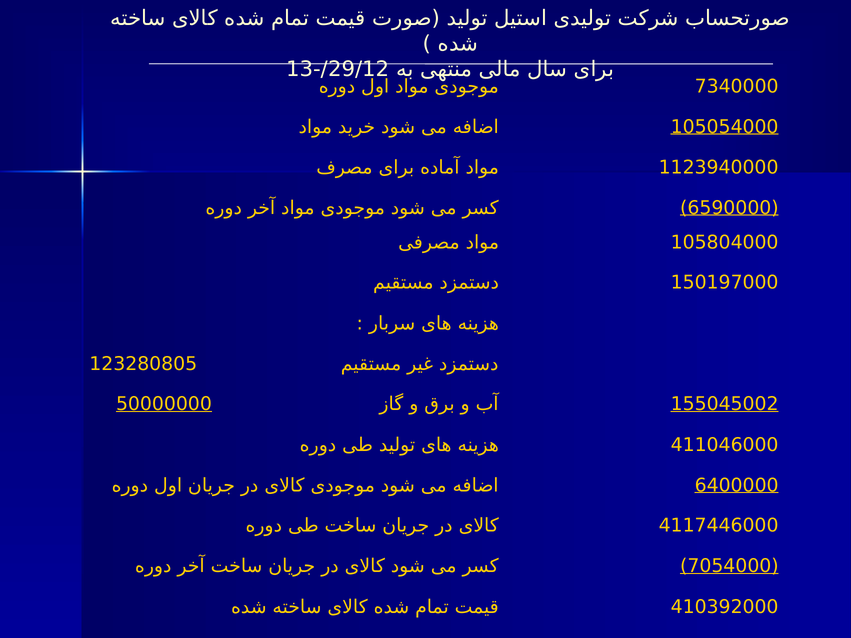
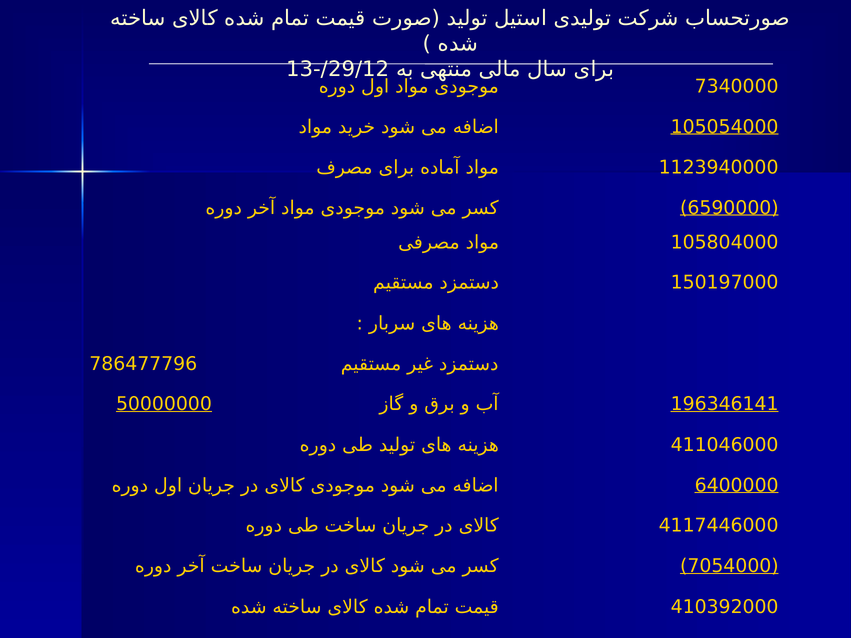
123280805: 123280805 -> 786477796 (143, 364)
155045002: 155045002 -> 196346141 (725, 404)
